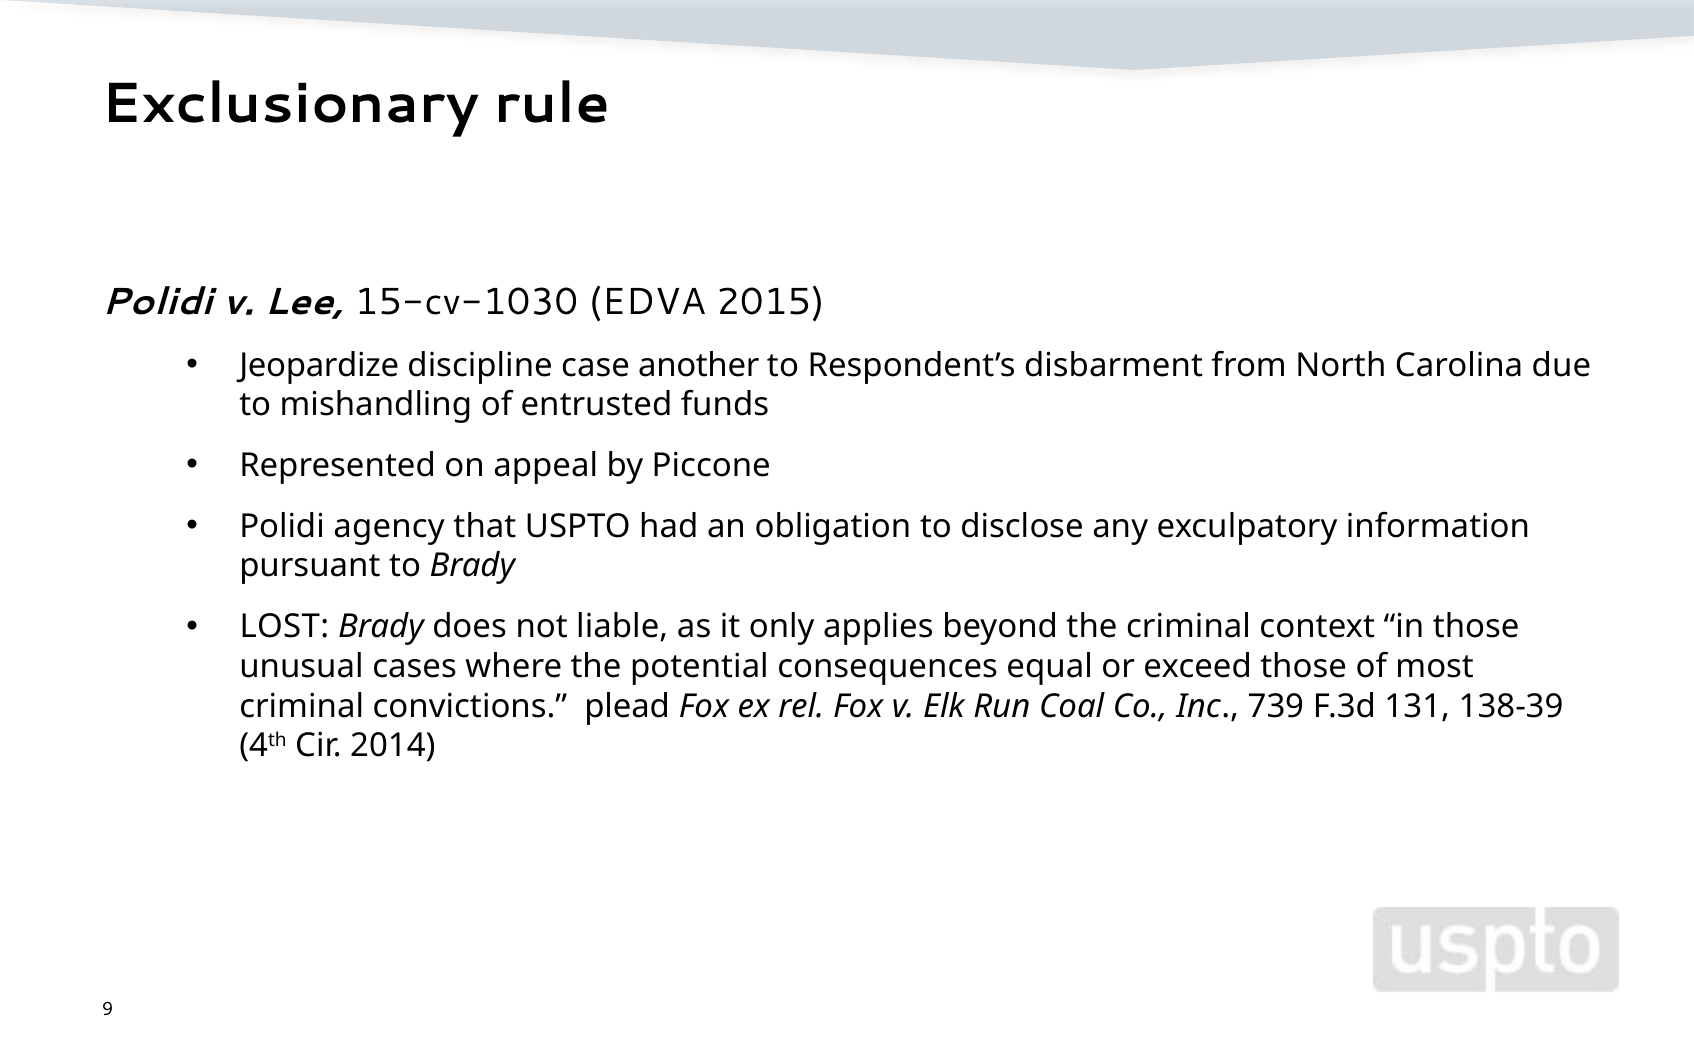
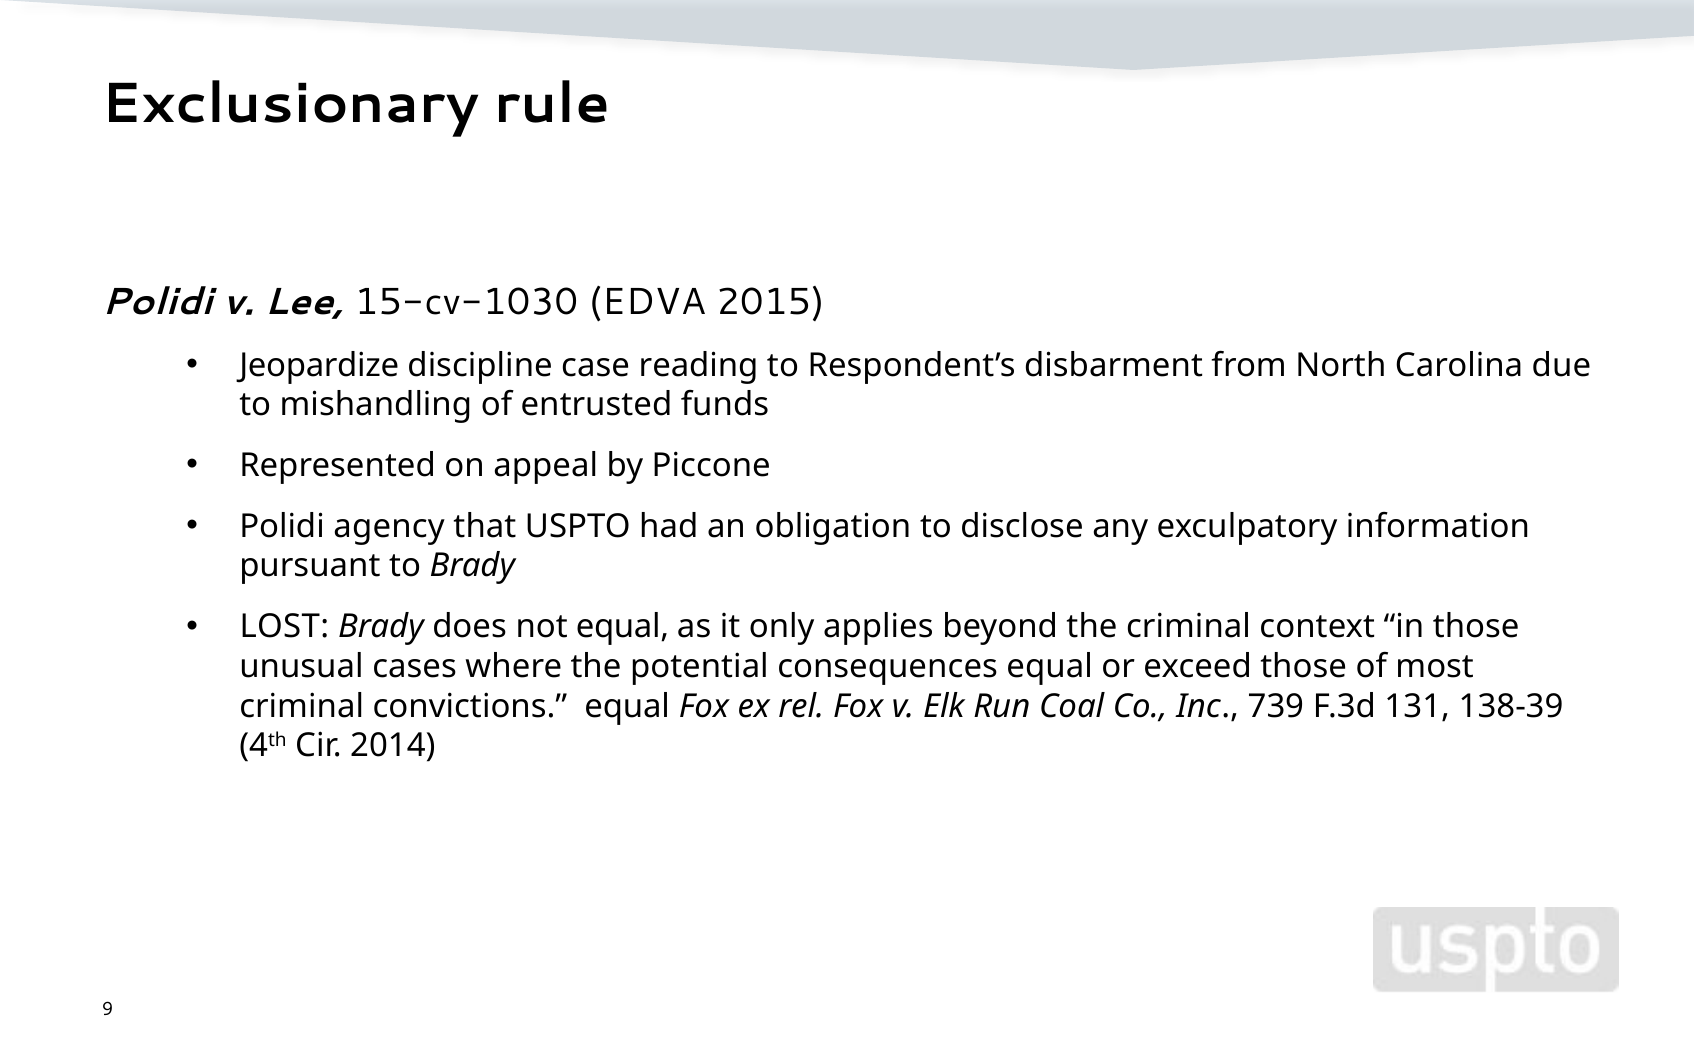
another: another -> reading (699, 365)
not liable: liable -> equal (622, 627)
convictions plead: plead -> equal (627, 706)
